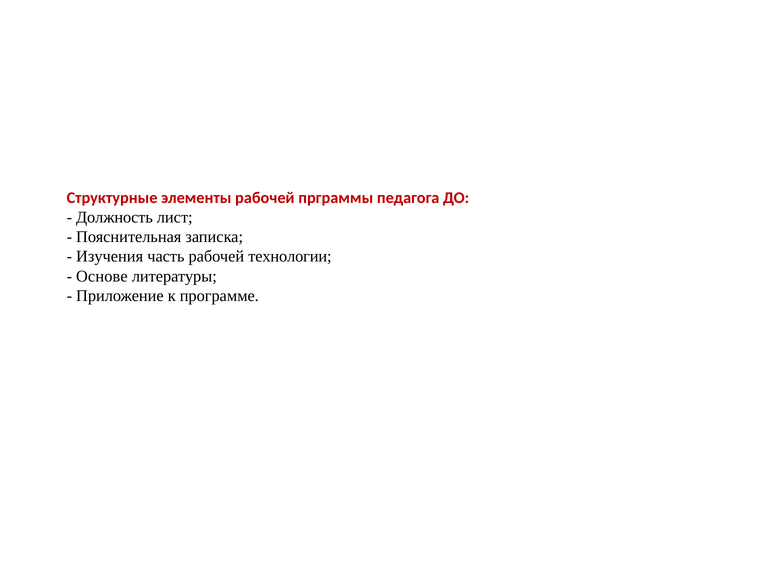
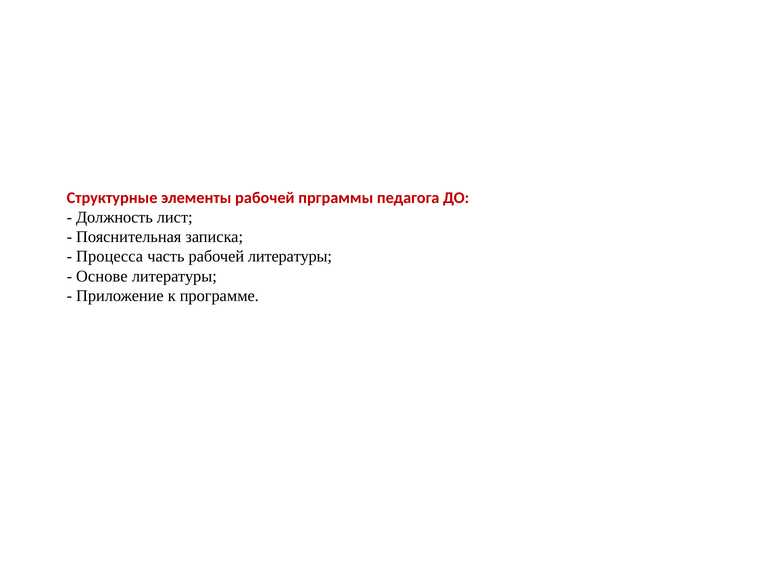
Изучения: Изучения -> Процесса (110, 257)
рабочей технологии: технологии -> литературы (290, 257)
